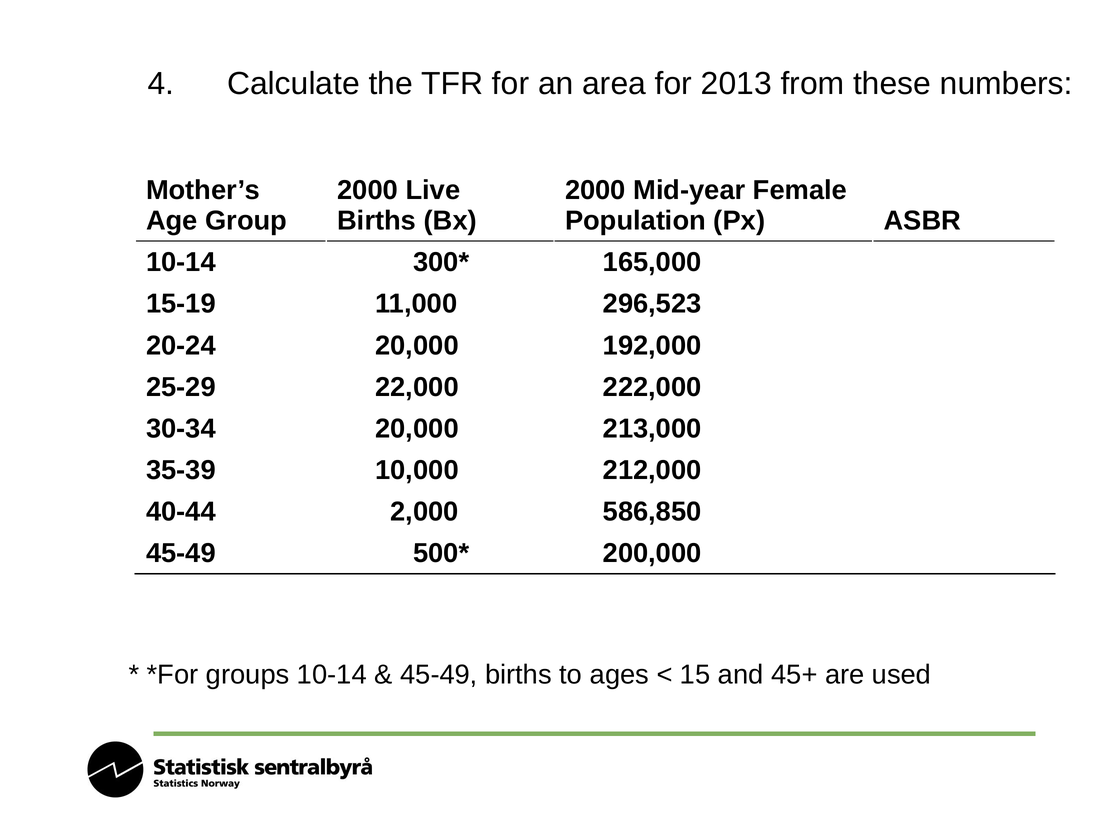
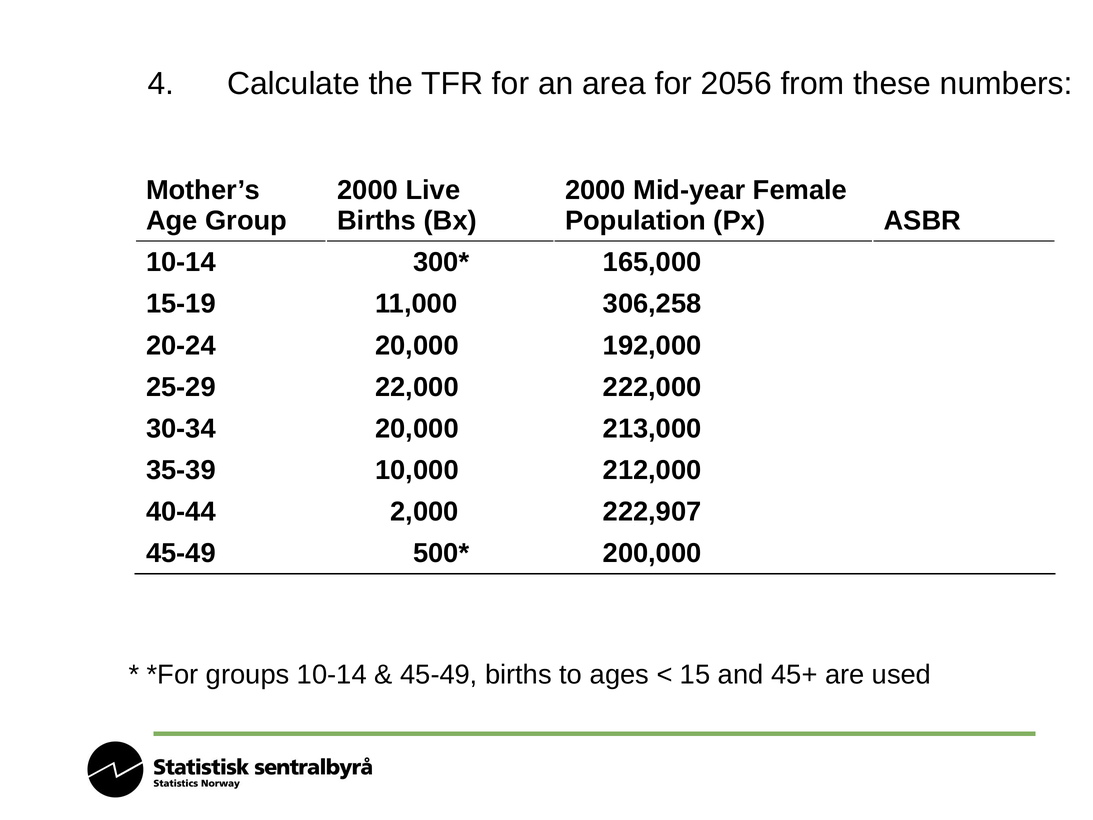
2013: 2013 -> 2056 (736, 84)
296,523: 296,523 -> 306,258 (652, 304)
586,850: 586,850 -> 222,907 (652, 512)
